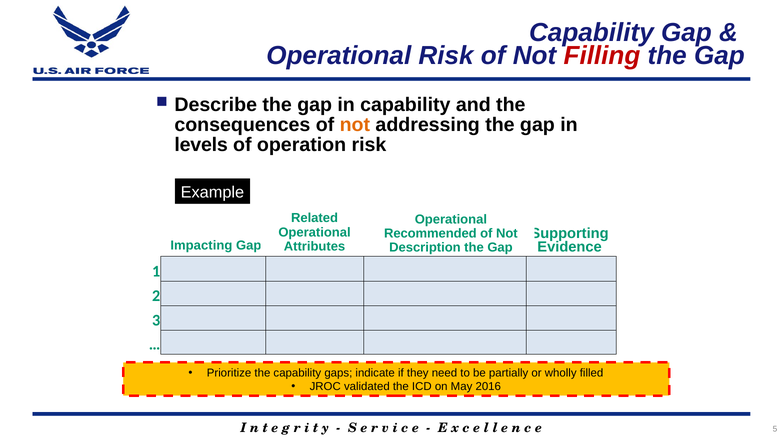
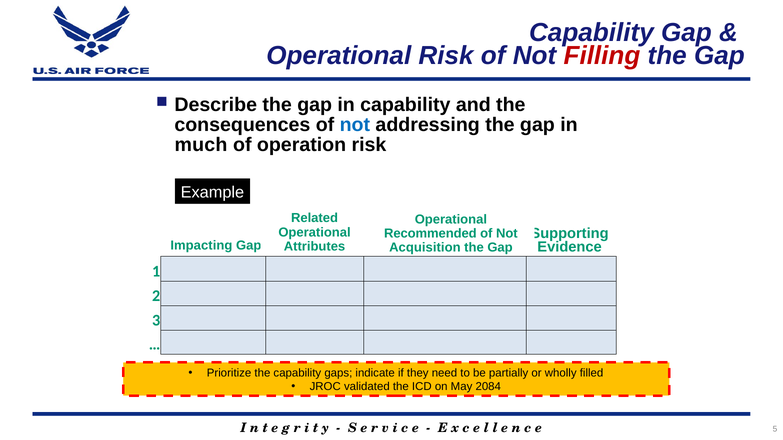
not colour: orange -> blue (355, 125)
levels: levels -> much (201, 145)
Description: Description -> Acquisition (425, 248)
2016: 2016 -> 2084 (488, 387)
